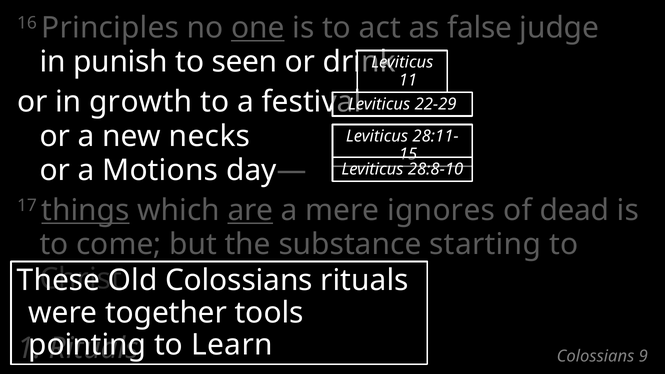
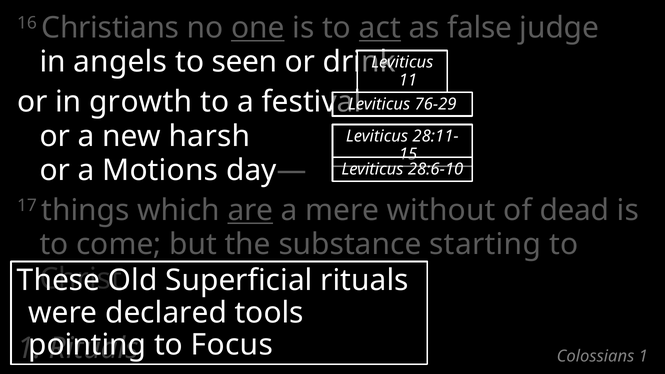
Principles: Principles -> Christians (110, 28)
act underline: none -> present (380, 28)
punish: punish -> angels (120, 62)
22-29: 22-29 -> 76-29 (436, 104)
necks: necks -> harsh (210, 136)
28:8-10: 28:8-10 -> 28:6-10 (436, 169)
things underline: present -> none (86, 210)
ignores: ignores -> without (441, 210)
Colossians: Colossians -> Superficial (239, 281)
together: together -> declared (166, 313)
Learn: Learn -> Focus (232, 345)
Colossians 9: 9 -> 1 (643, 356)
